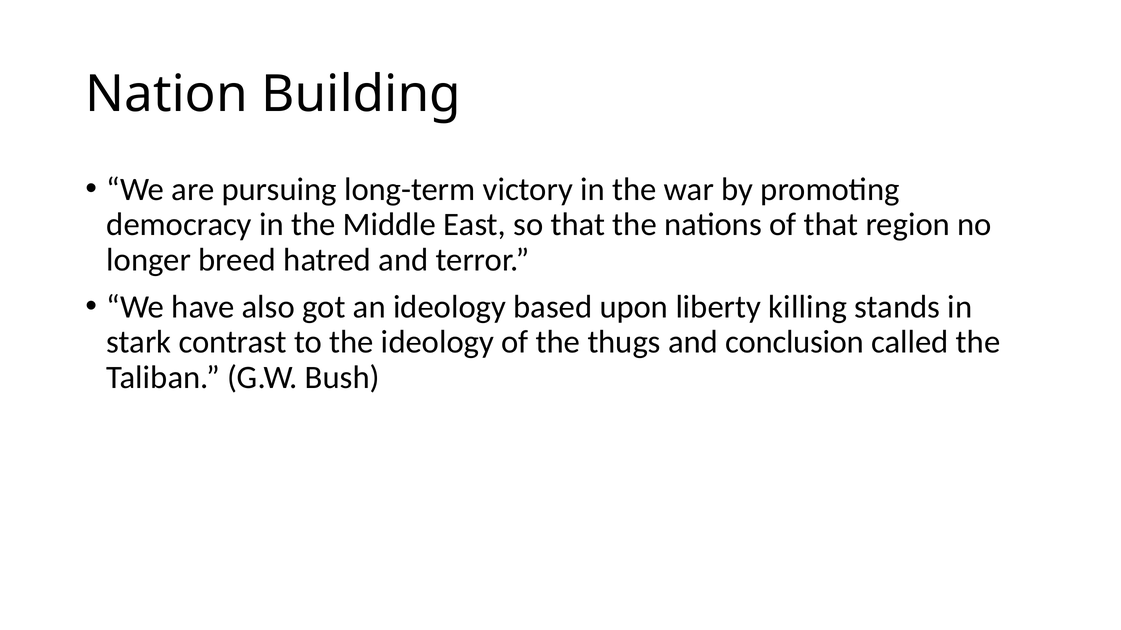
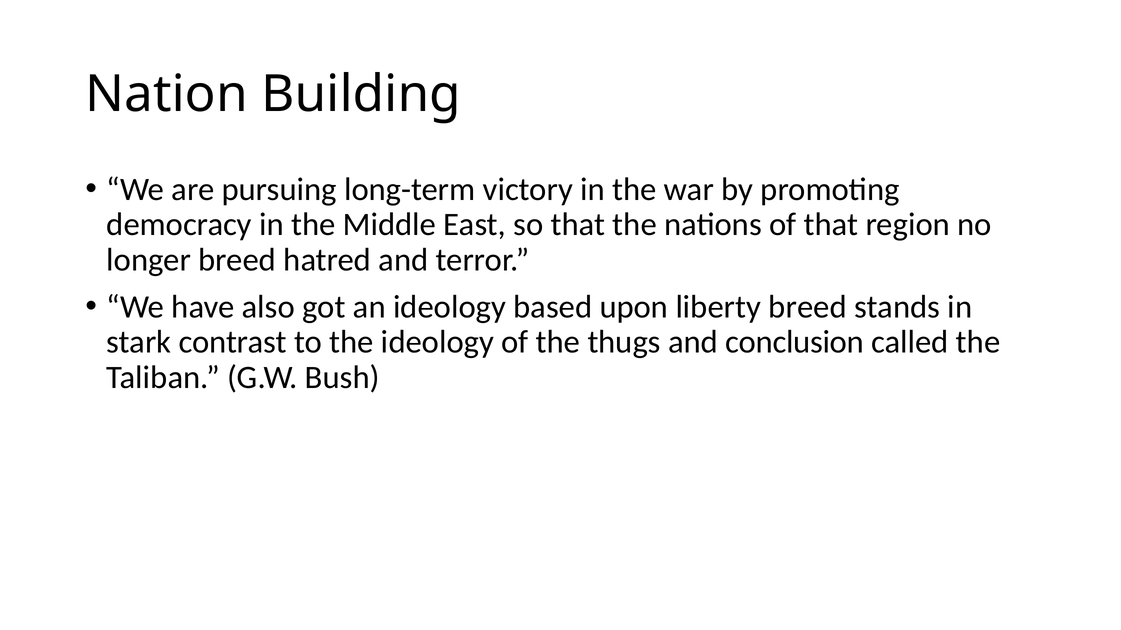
liberty killing: killing -> breed (808, 307)
